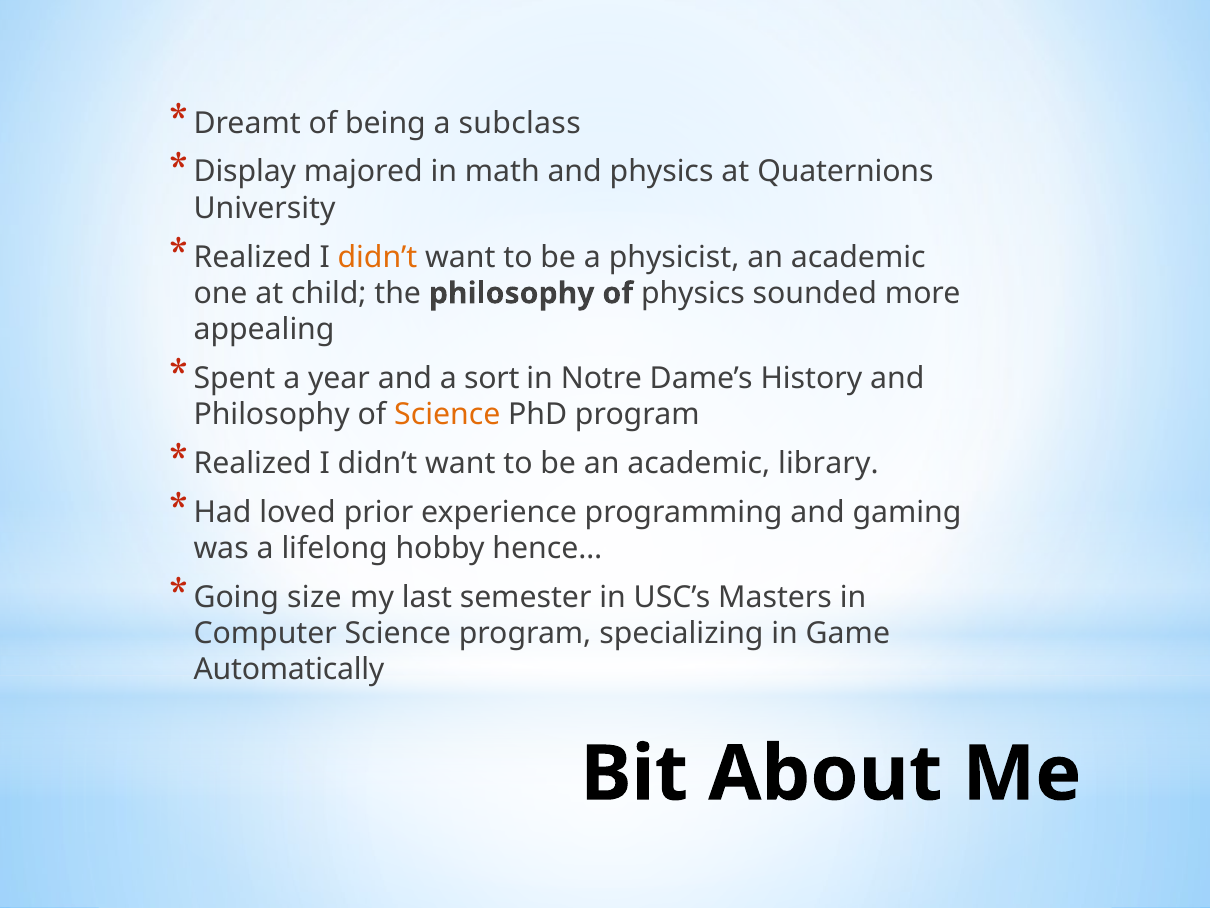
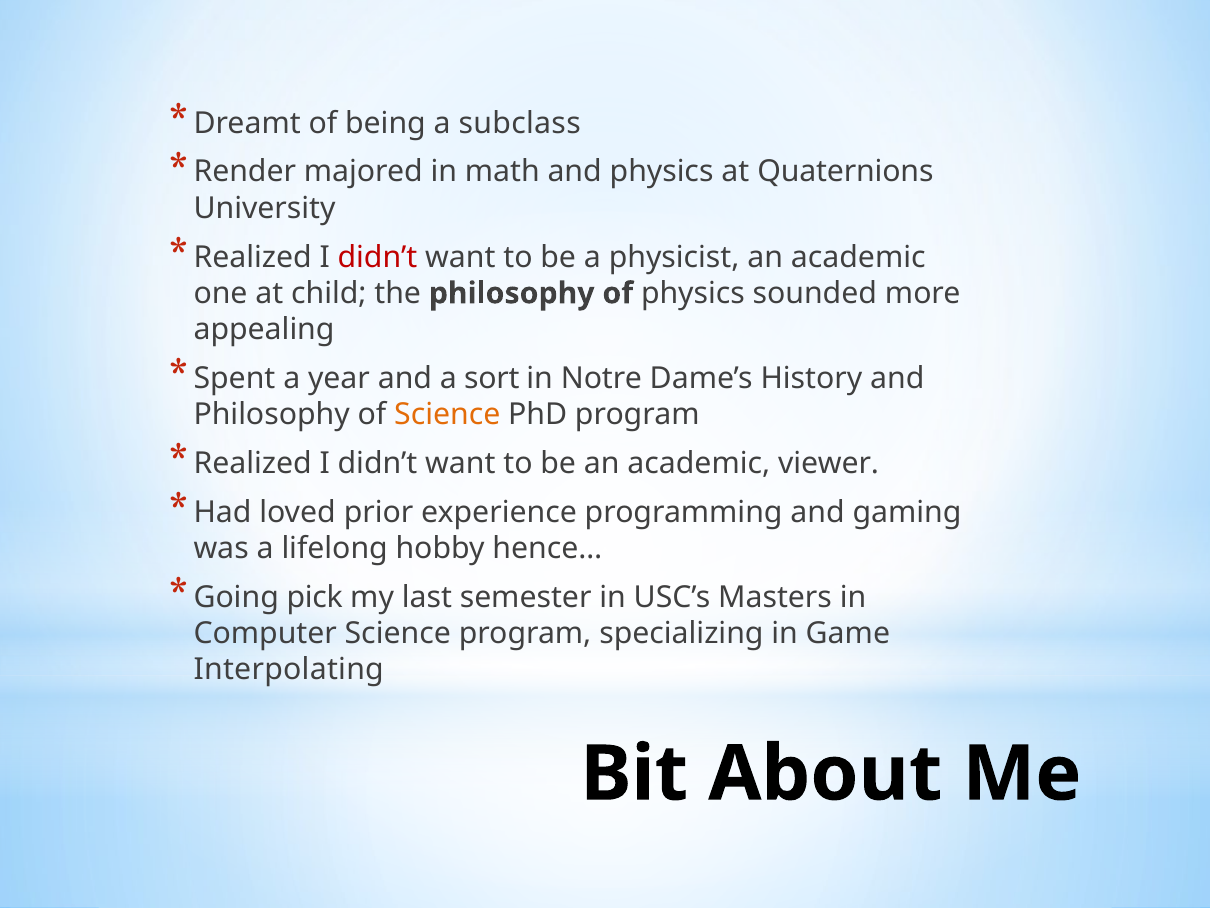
Display: Display -> Render (245, 172)
didn’t colour: orange -> red (378, 257)
library: library -> viewer (829, 463)
size: size -> pick (315, 597)
Automatically: Automatically -> Interpolating (289, 670)
